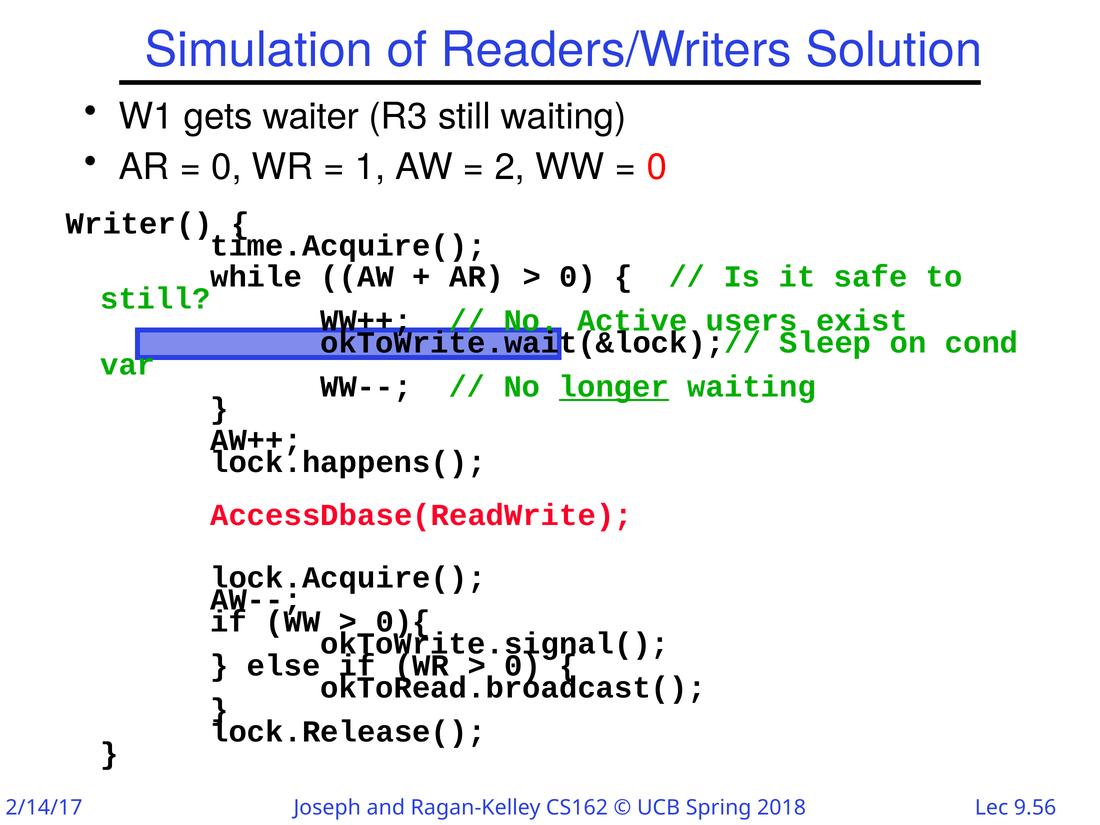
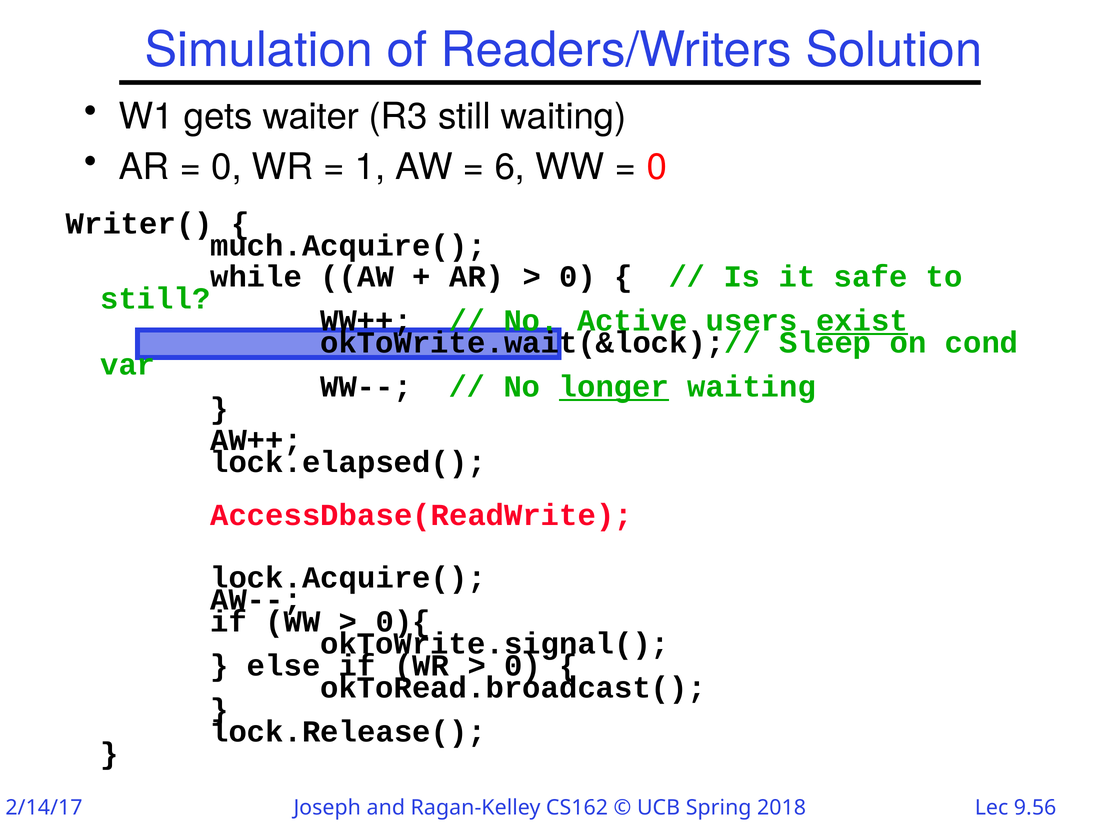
2: 2 -> 6 (510, 167)
time.Acquire(: time.Acquire( -> much.Acquire( (348, 246)
exist underline: none -> present (862, 321)
lock.happens(: lock.happens( -> lock.elapsed( (348, 462)
